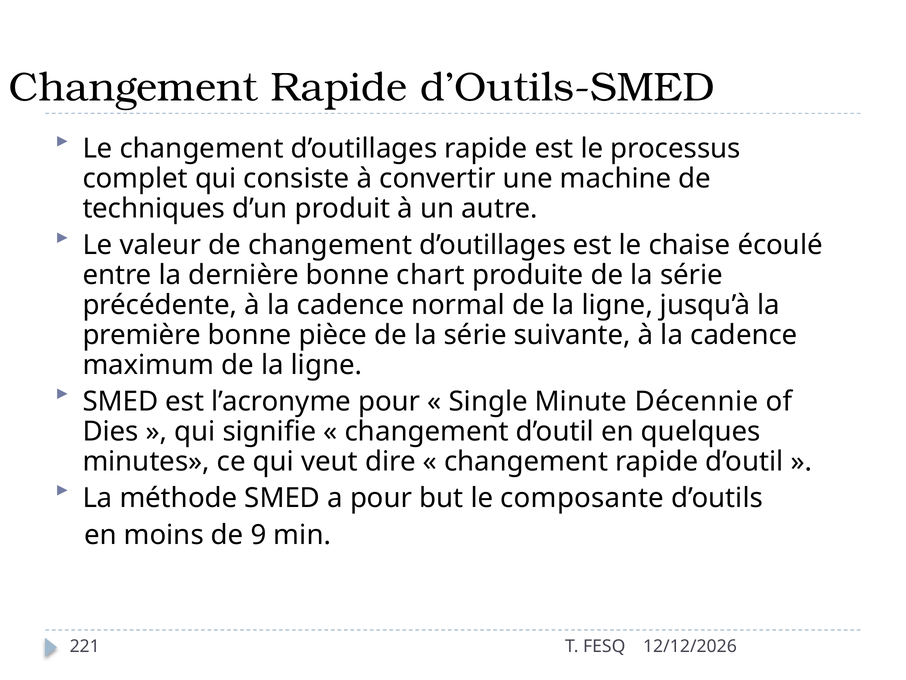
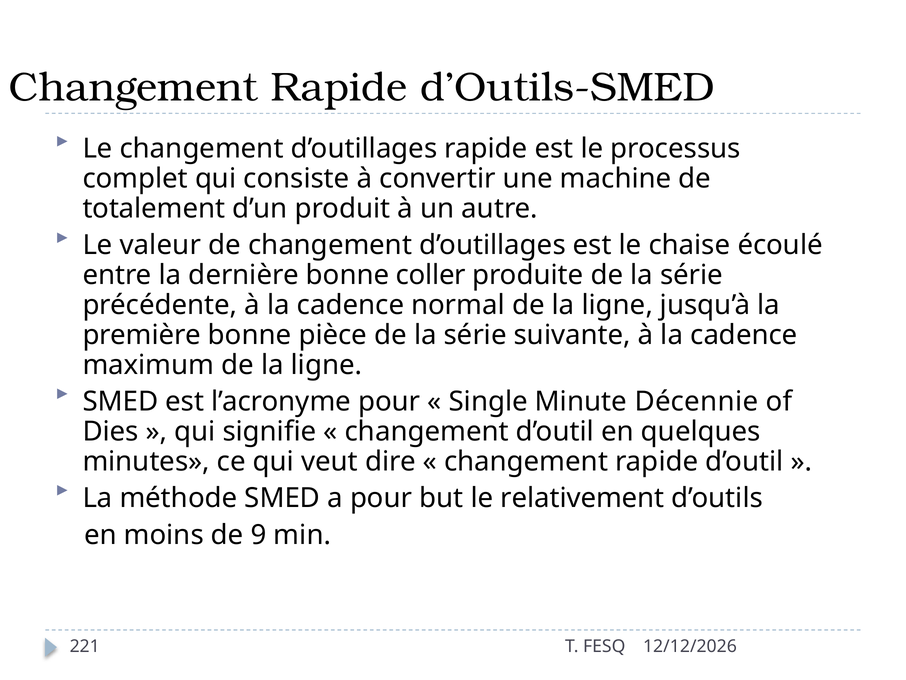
techniques: techniques -> totalement (154, 208)
chart: chart -> coller (431, 275)
composante: composante -> relativement (582, 498)
